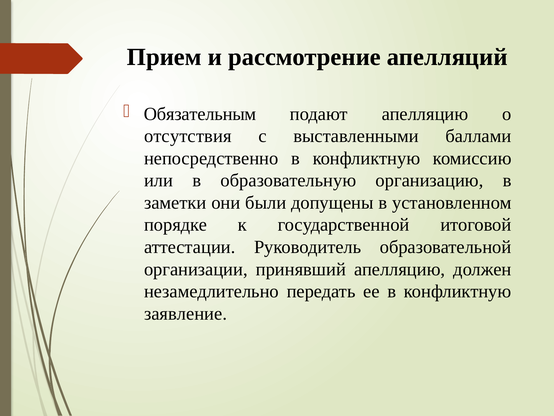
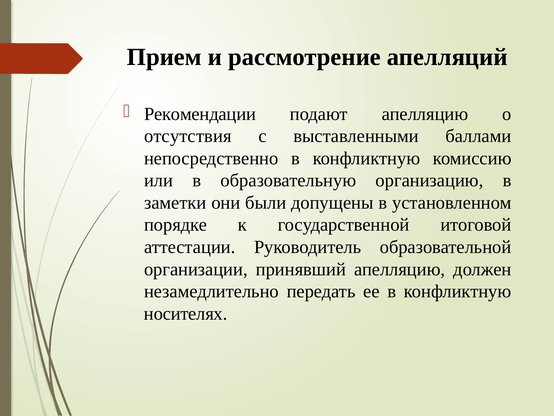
Обязательным: Обязательным -> Рекомендации (200, 114)
заявление: заявление -> носителях (186, 313)
